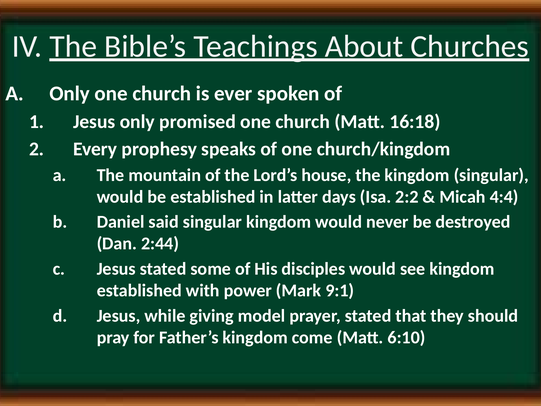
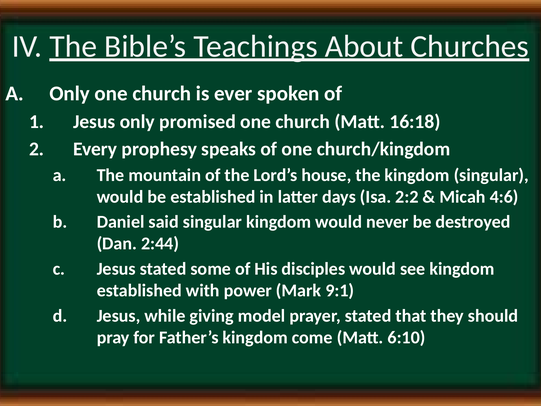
4:4: 4:4 -> 4:6 (504, 197)
